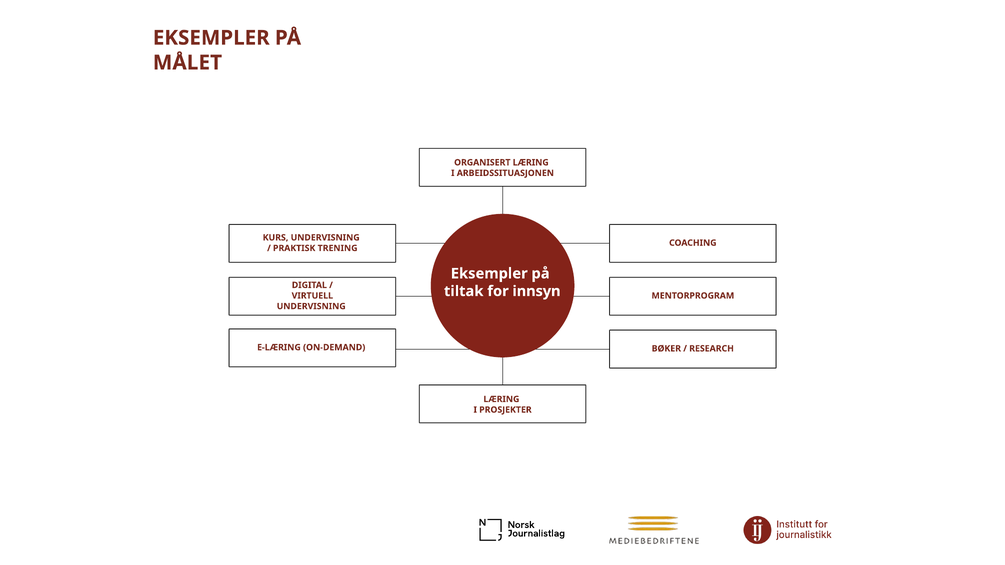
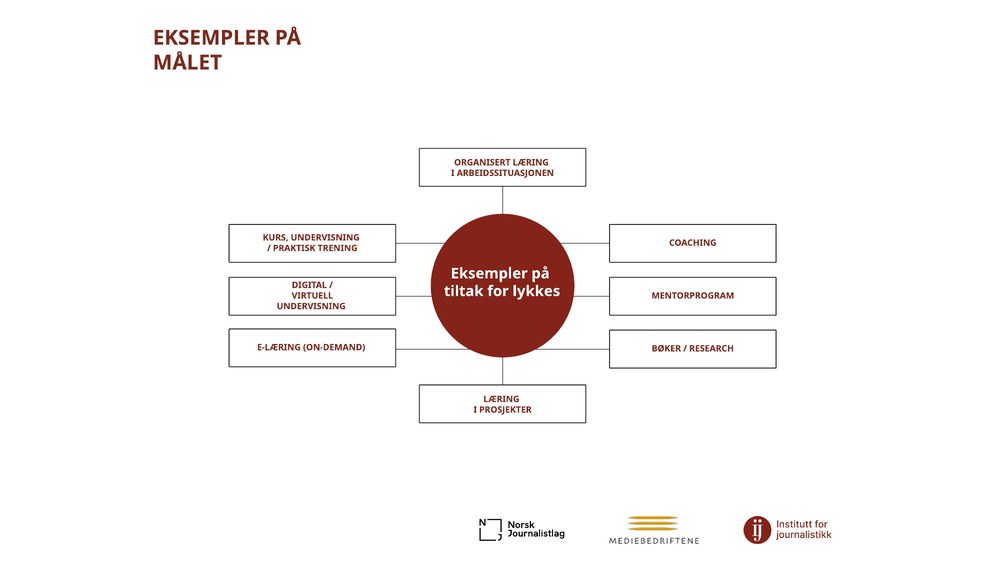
innsyn: innsyn -> lykkes (536, 291)
